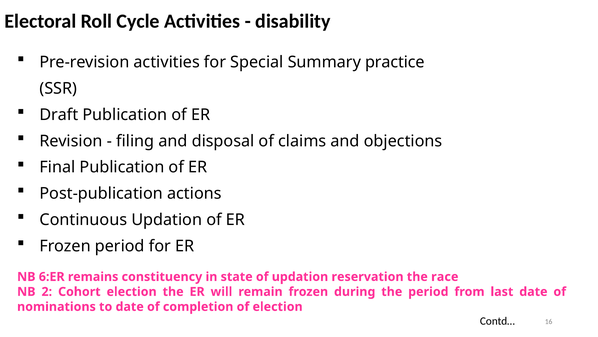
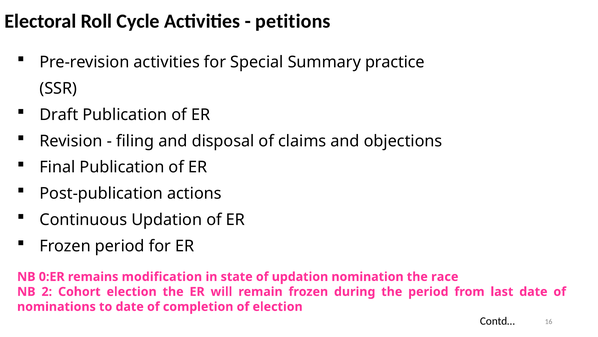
disability: disability -> petitions (293, 21)
6:ER: 6:ER -> 0:ER (52, 276)
constituency: constituency -> modification (162, 276)
reservation: reservation -> nomination (368, 276)
